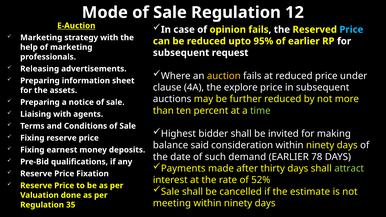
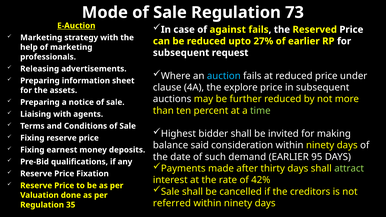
12: 12 -> 73 (294, 12)
opinion: opinion -> against (228, 30)
Price colour: light blue -> white (351, 30)
95%: 95% -> 27% (263, 41)
auction colour: yellow -> light blue (224, 76)
78: 78 -> 95 (317, 157)
52%: 52% -> 42% (261, 180)
estimate: estimate -> creditors (310, 192)
meeting: meeting -> referred (172, 203)
